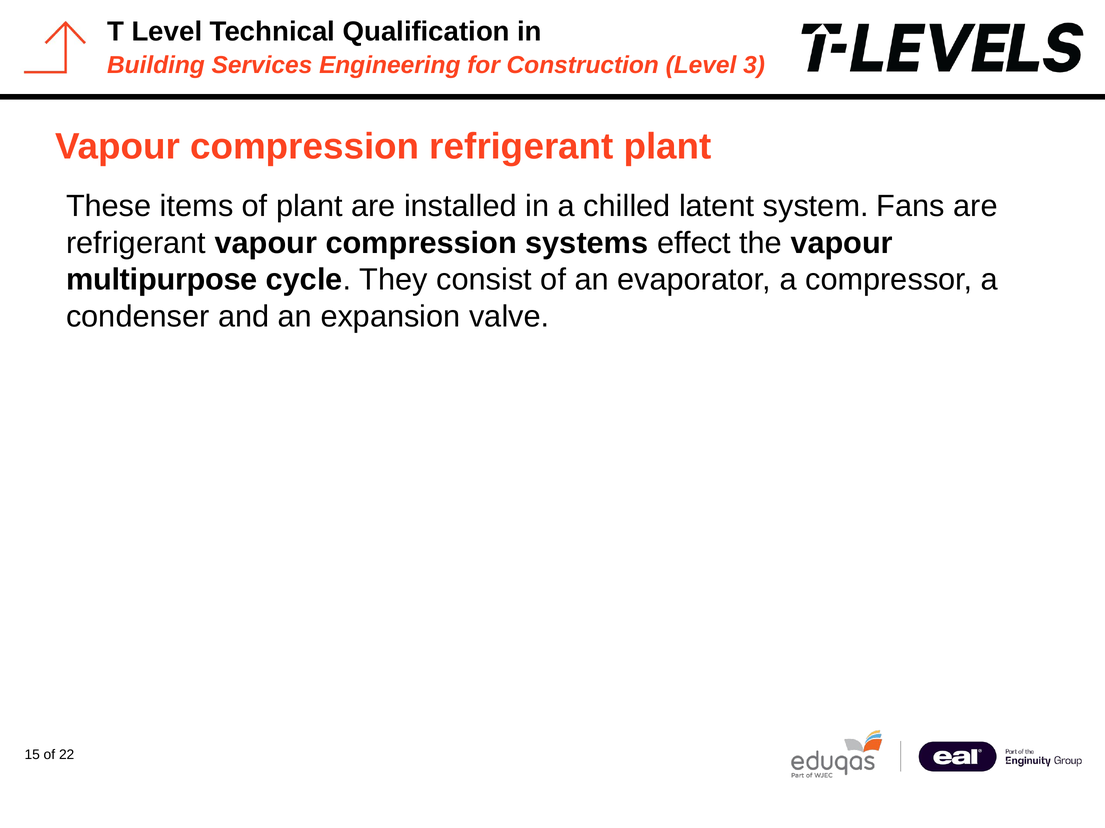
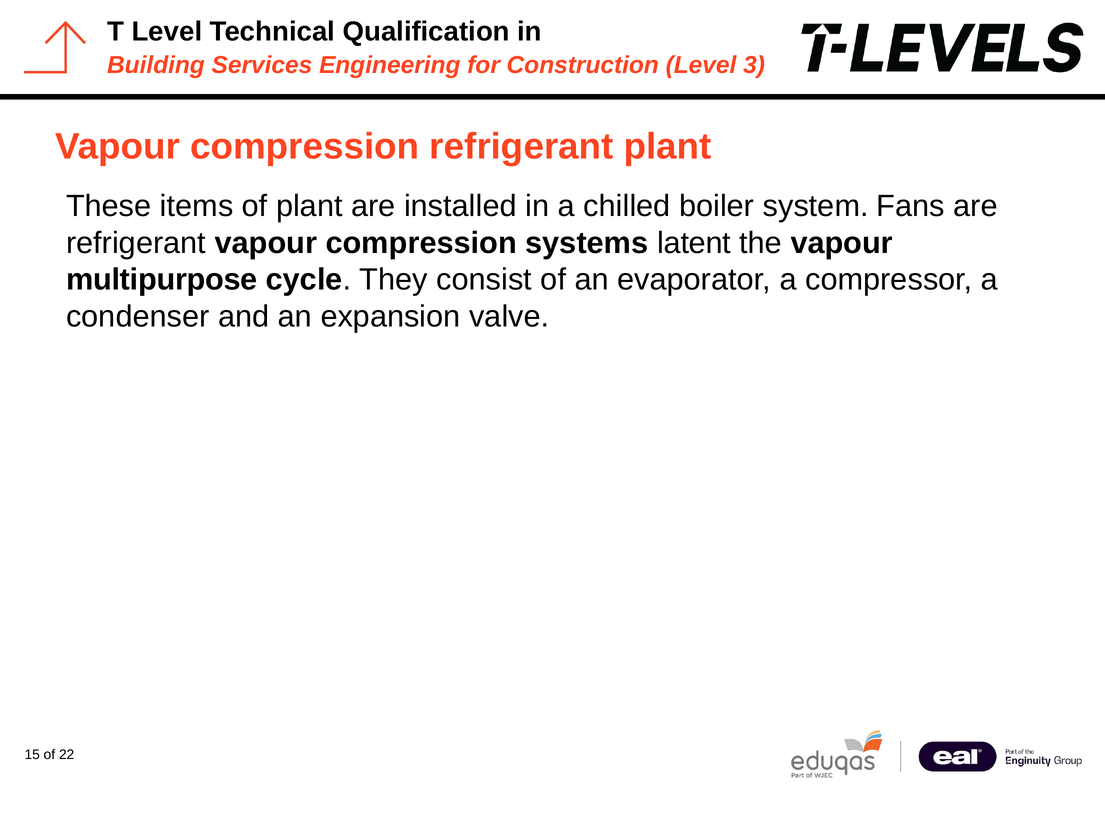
latent: latent -> boiler (717, 206)
effect: effect -> latent (694, 243)
